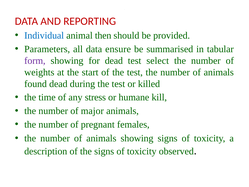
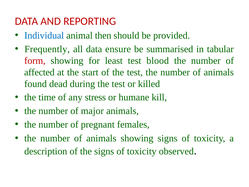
Parameters: Parameters -> Frequently (47, 49)
form colour: purple -> red (35, 61)
for dead: dead -> least (114, 61)
select: select -> blood (158, 61)
weights: weights -> affected (39, 72)
